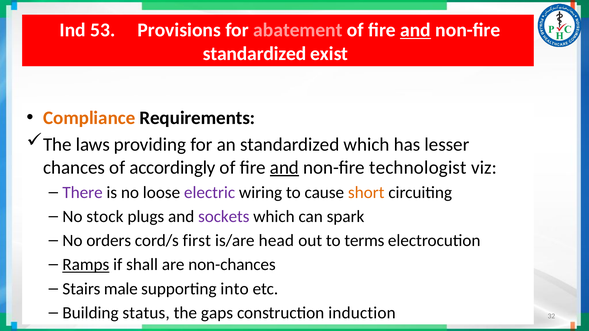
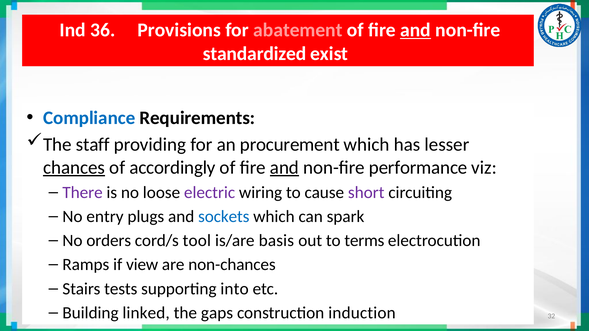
53: 53 -> 36 (103, 30)
Compliance colour: orange -> blue (89, 118)
laws: laws -> staff (93, 145)
an standardized: standardized -> procurement (290, 145)
chances underline: none -> present (74, 168)
technologist: technologist -> performance (418, 168)
short colour: orange -> purple (366, 193)
stock: stock -> entry (105, 217)
sockets colour: purple -> blue (224, 217)
first: first -> tool (197, 241)
head: head -> basis (276, 241)
Ramps underline: present -> none (86, 265)
shall: shall -> view (142, 265)
male: male -> tests (121, 289)
status: status -> linked (146, 313)
